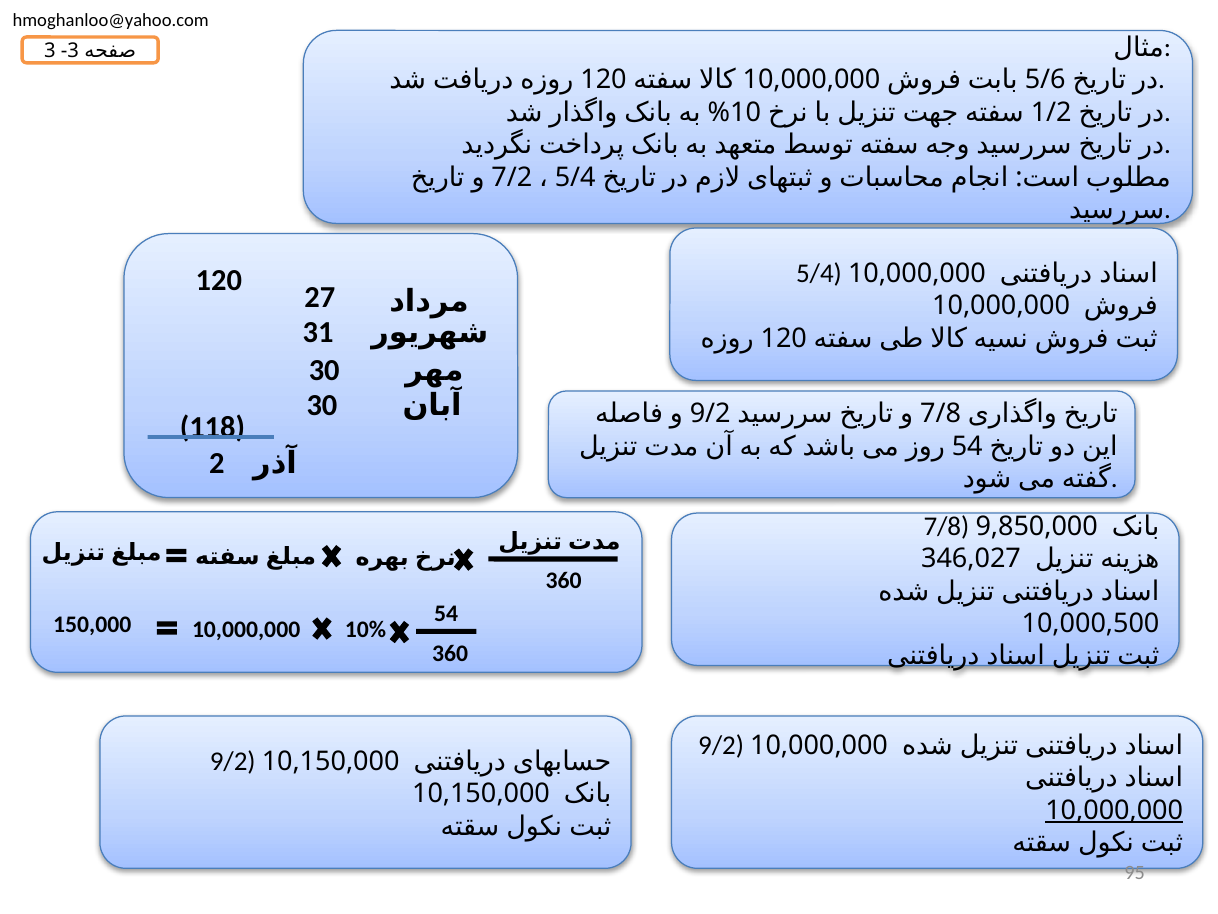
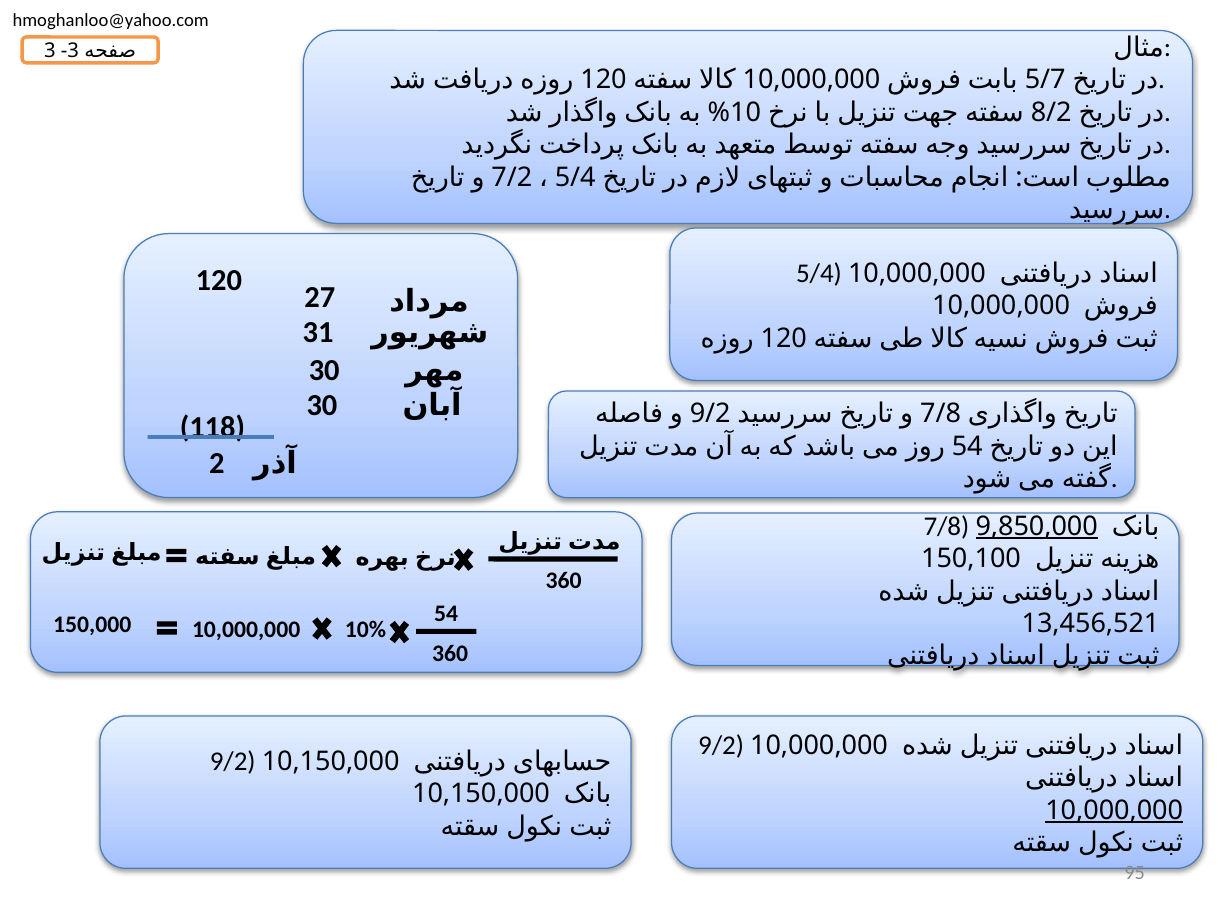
5/6: 5/6 -> 5/7 (1045, 80)
1/2: 1/2 -> 8/2 (1051, 112)
9,850,000 underline: none -> present (1037, 526)
346,027: 346,027 -> 150,100 (971, 558)
10,000,500: 10,000,500 -> 13,456,521 (1091, 623)
